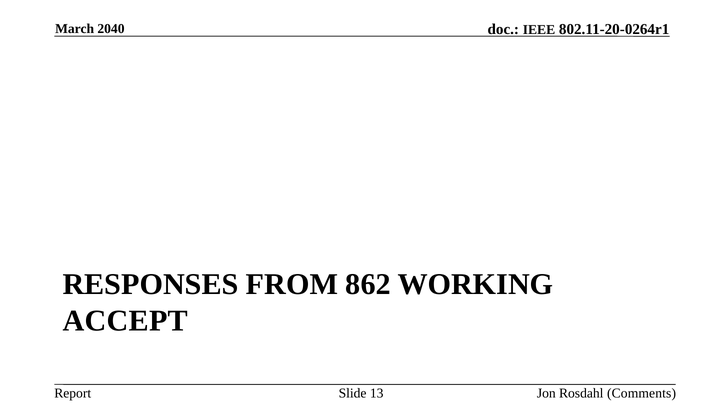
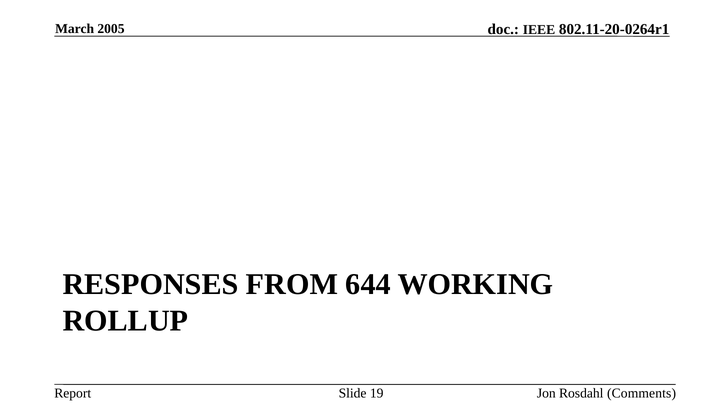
2040: 2040 -> 2005 (111, 29)
862: 862 -> 644 (368, 285)
ACCEPT: ACCEPT -> ROLLUP (125, 321)
13: 13 -> 19 (377, 394)
